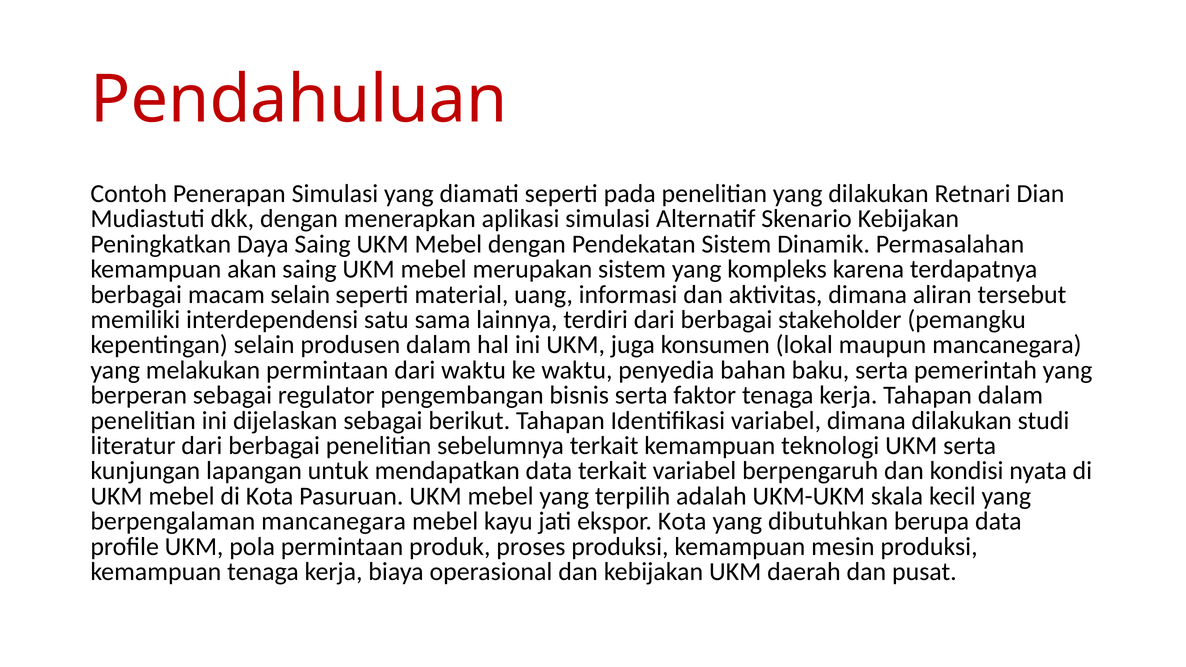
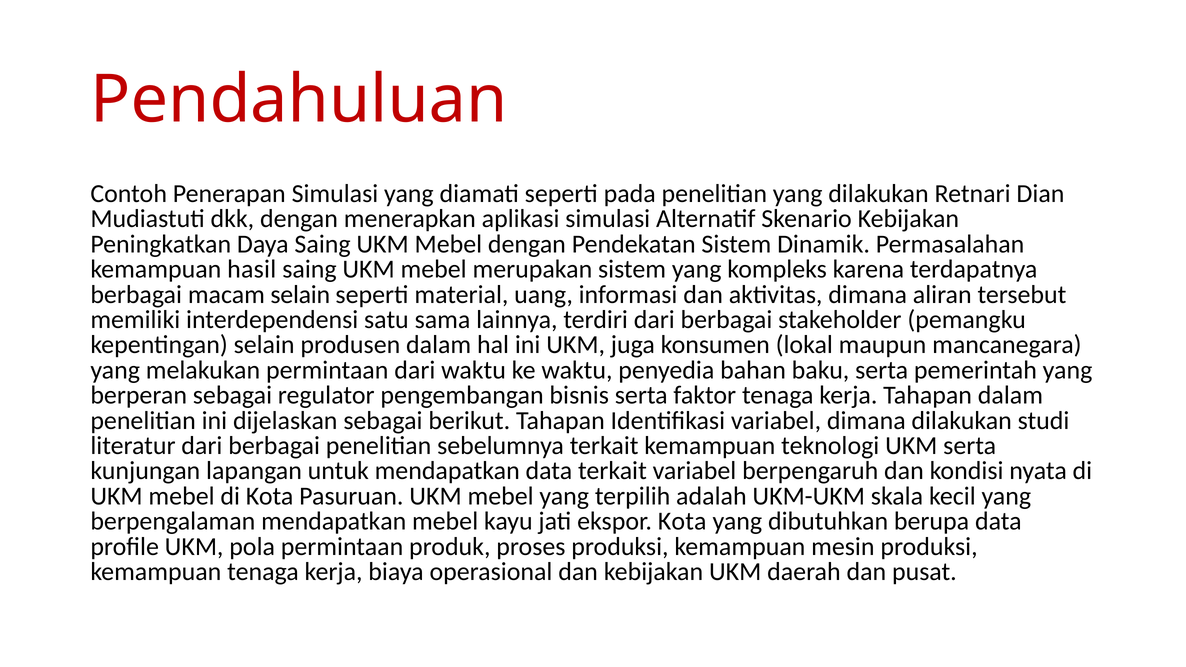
akan: akan -> hasil (252, 269)
berpengalaman mancanegara: mancanegara -> mendapatkan (334, 521)
